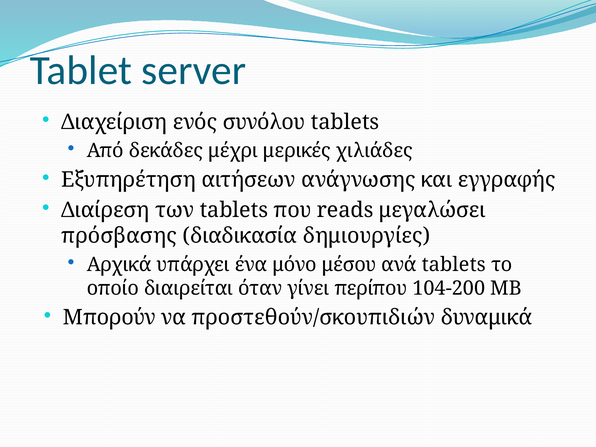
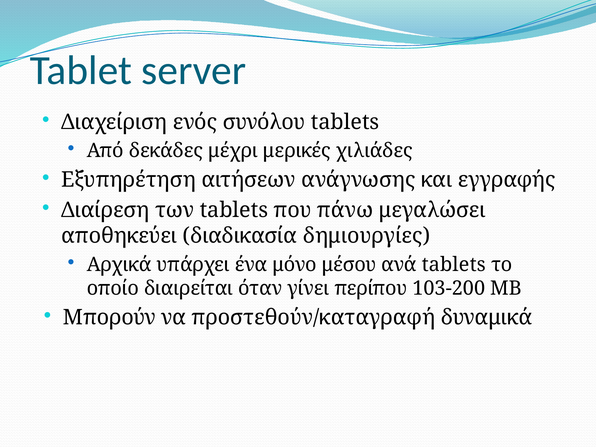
reads: reads -> πάνω (345, 210)
πρόσβασης: πρόσβασης -> αποθηκεύει (119, 236)
104-200: 104-200 -> 103-200 (449, 288)
προστεθούν/σκουπιδιών: προστεθούν/σκουπιδιών -> προστεθούν/καταγραφή (313, 318)
